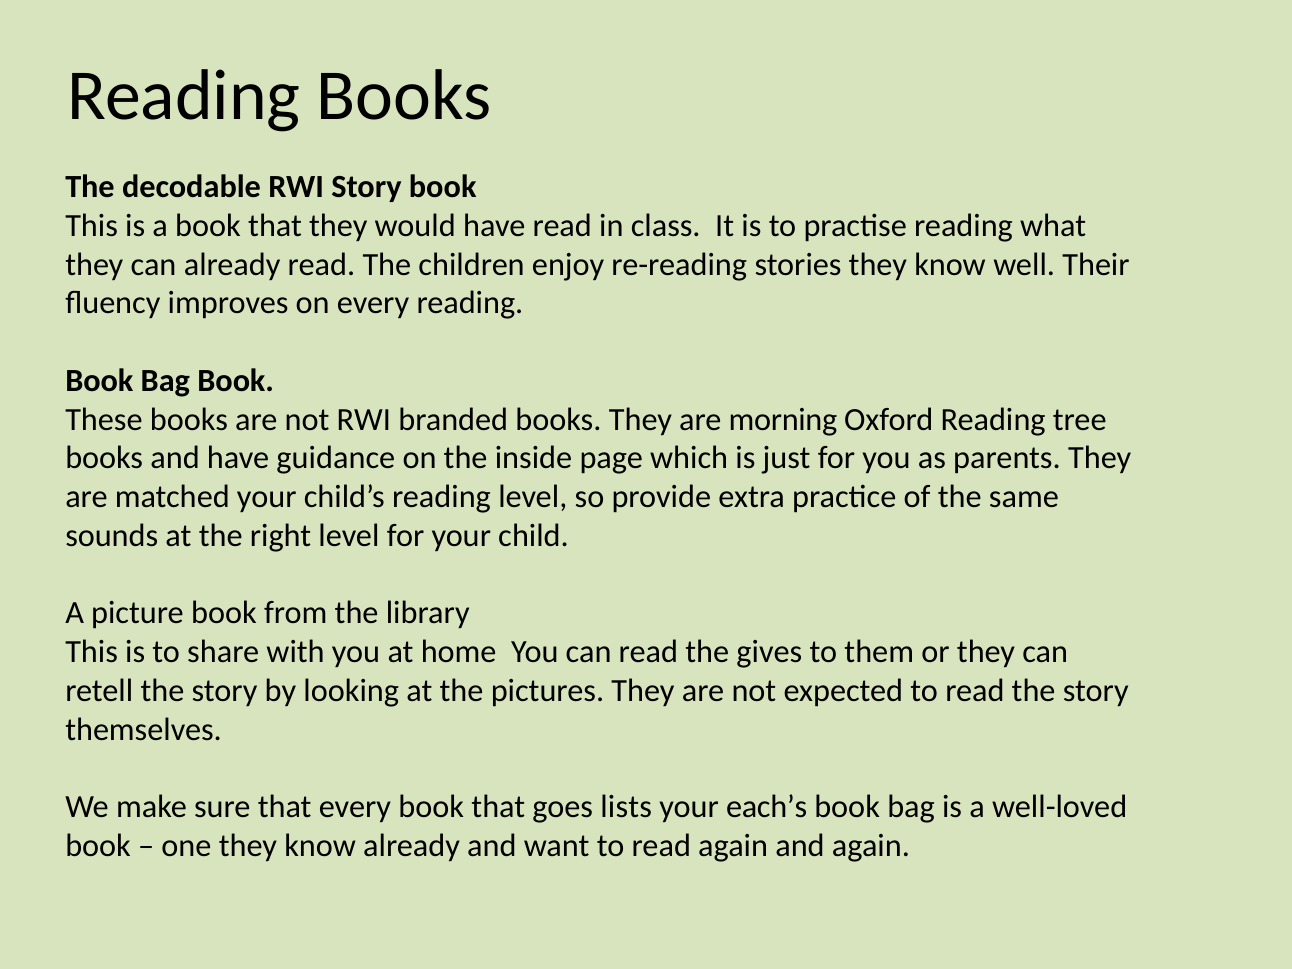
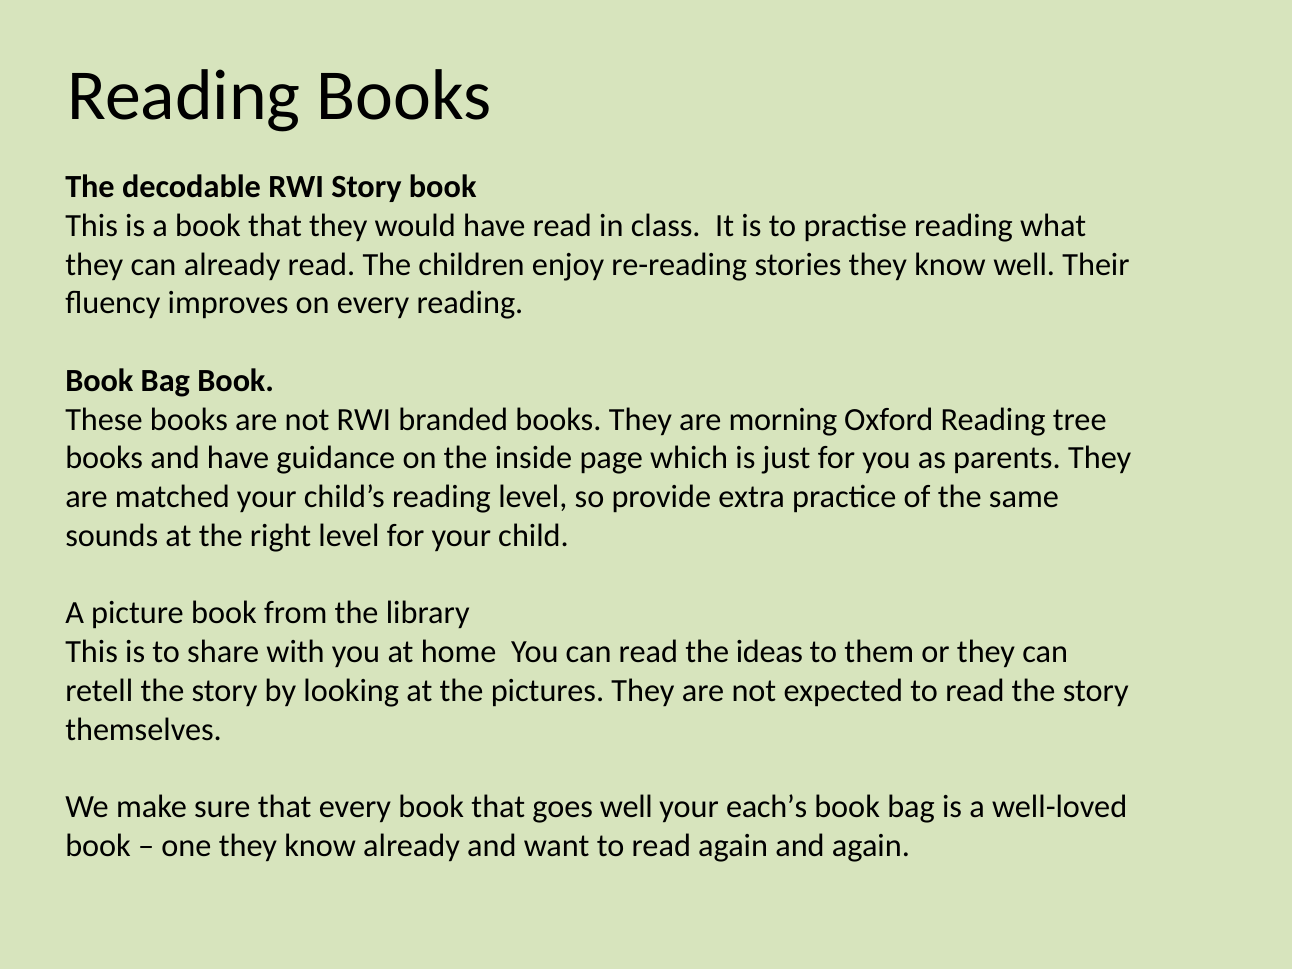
gives: gives -> ideas (770, 652)
goes lists: lists -> well (626, 807)
